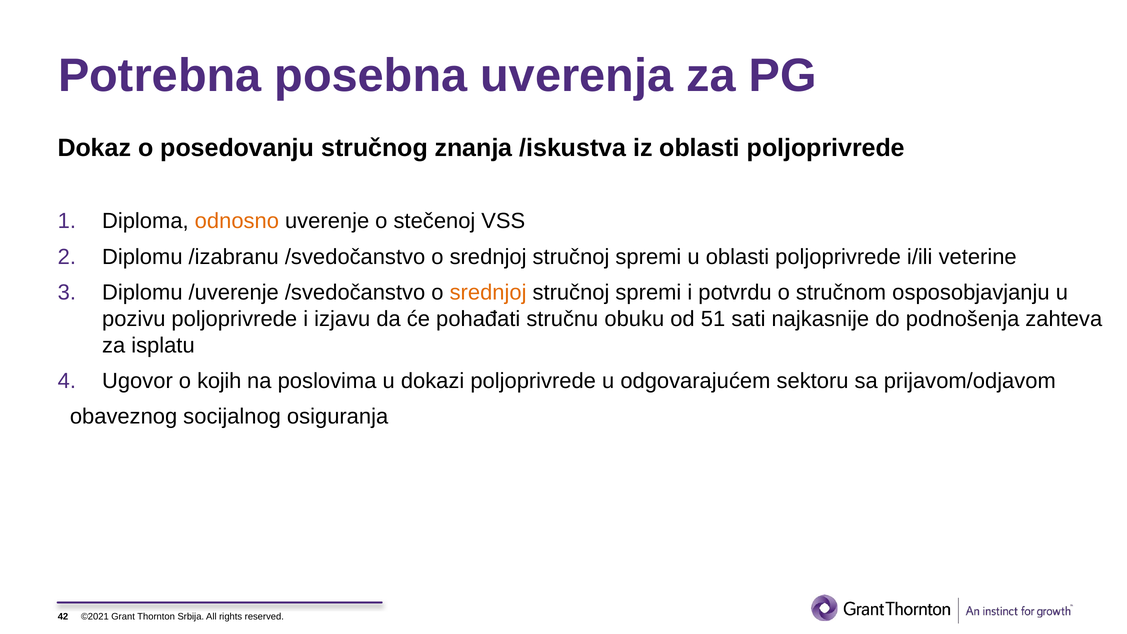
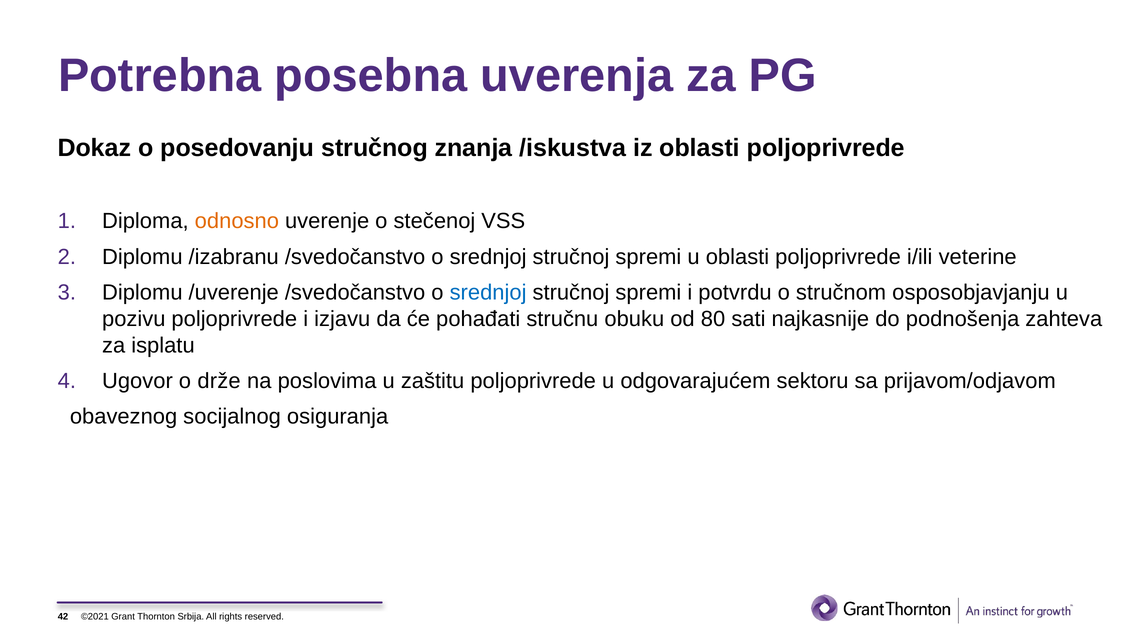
srednjoj colour: orange -> blue (488, 293)
51: 51 -> 80 (713, 319)
kojih: kojih -> drže (219, 381)
dokazi: dokazi -> zaštitu (433, 381)
